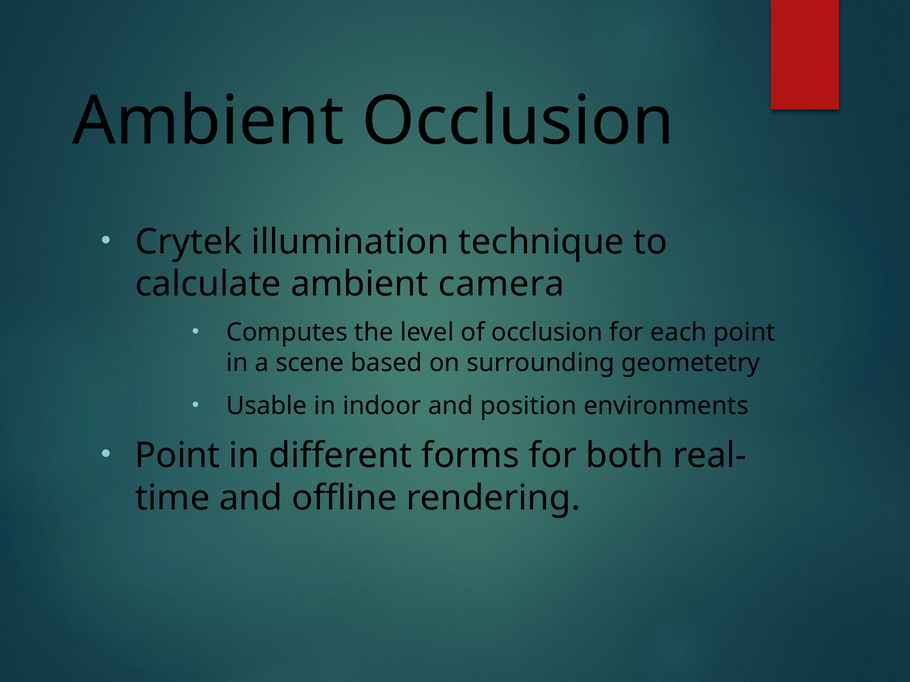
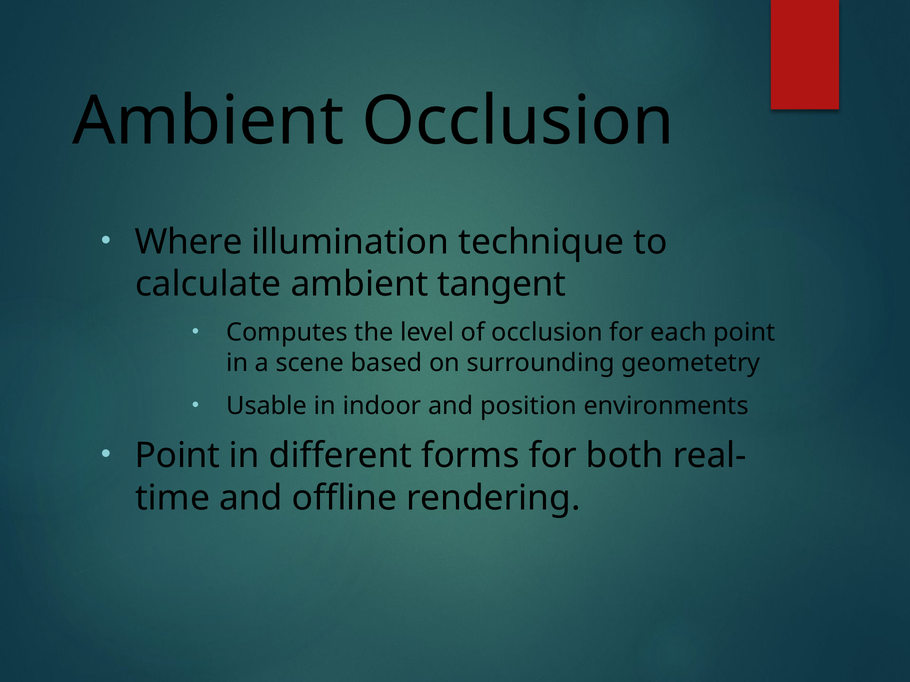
Crytek: Crytek -> Where (189, 242)
camera: camera -> tangent (502, 284)
